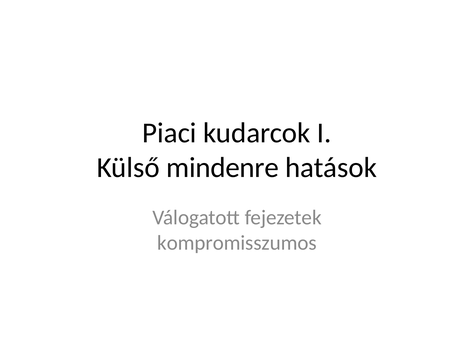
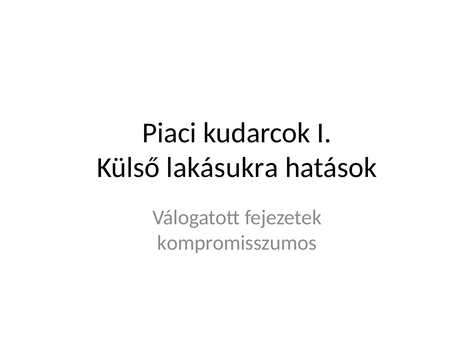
mindenre: mindenre -> lakásukra (222, 168)
